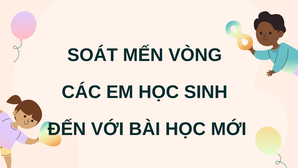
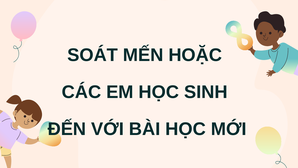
VÒNG: VÒNG -> HOẶC (195, 55)
